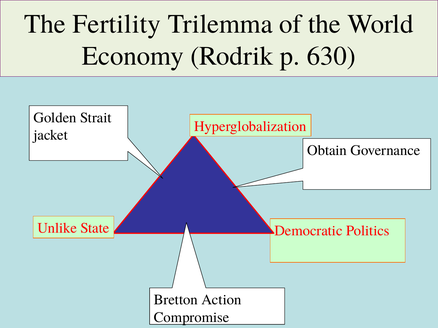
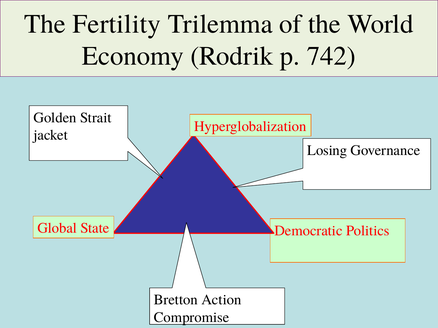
630: 630 -> 742 (331, 56)
Obtain: Obtain -> Losing (327, 151)
Unlike: Unlike -> Global (57, 228)
